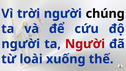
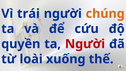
trời: trời -> trái (28, 14)
chúng colour: black -> orange (105, 14)
người: người -> quyền (21, 44)
